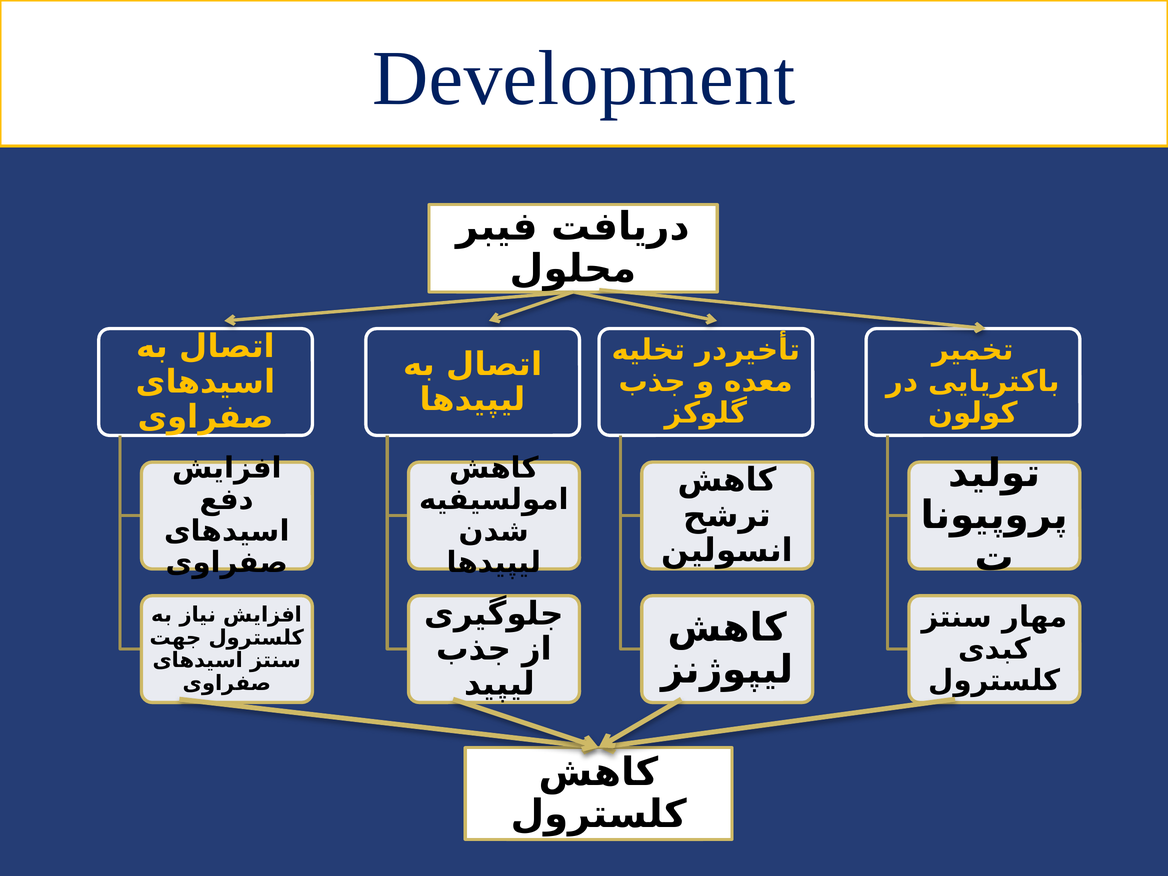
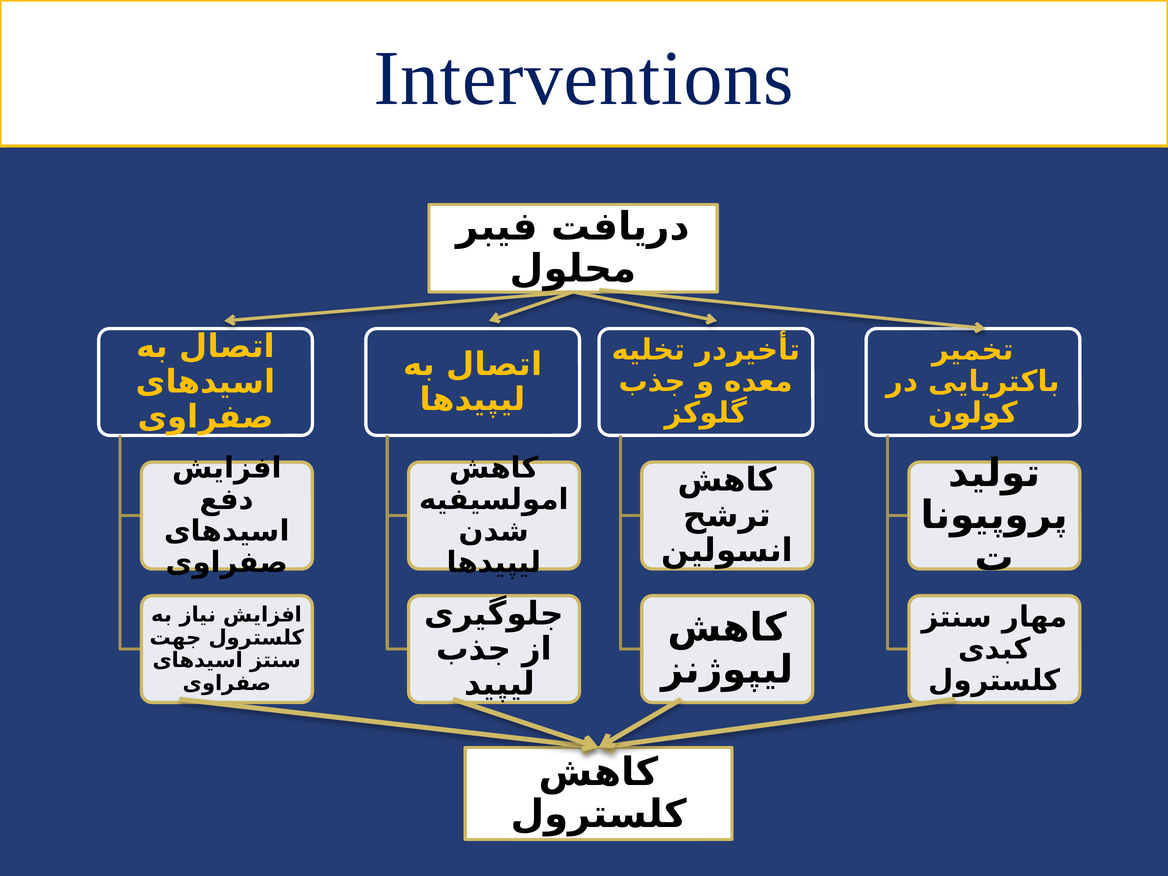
Development: Development -> Interventions (583, 78)
